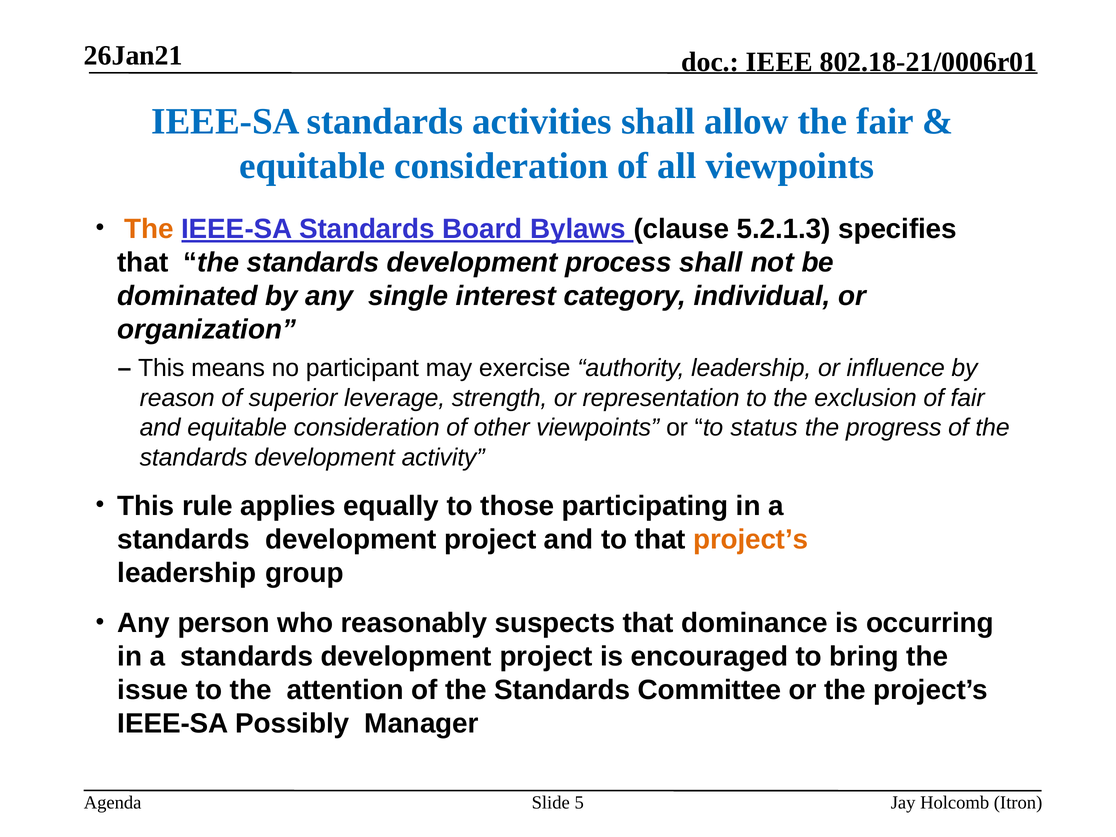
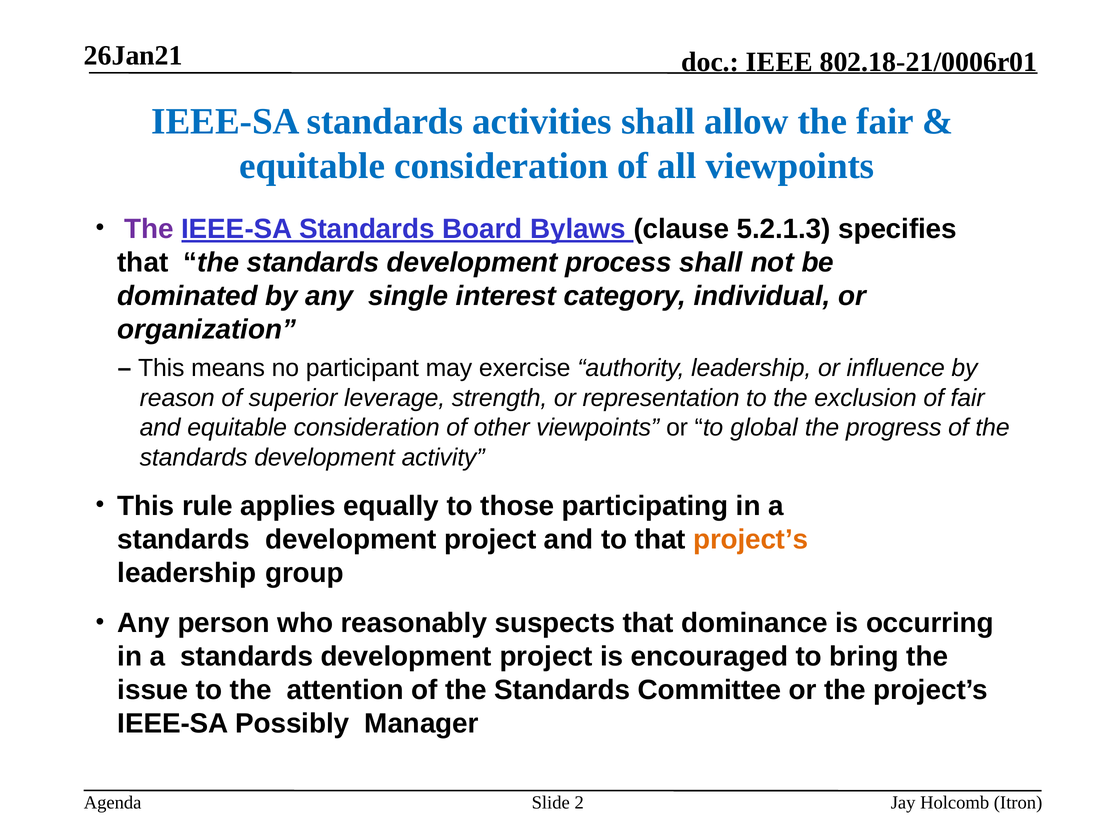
The colour: orange -> purple (149, 229)
status: status -> global (764, 428)
5: 5 -> 2 (579, 803)
